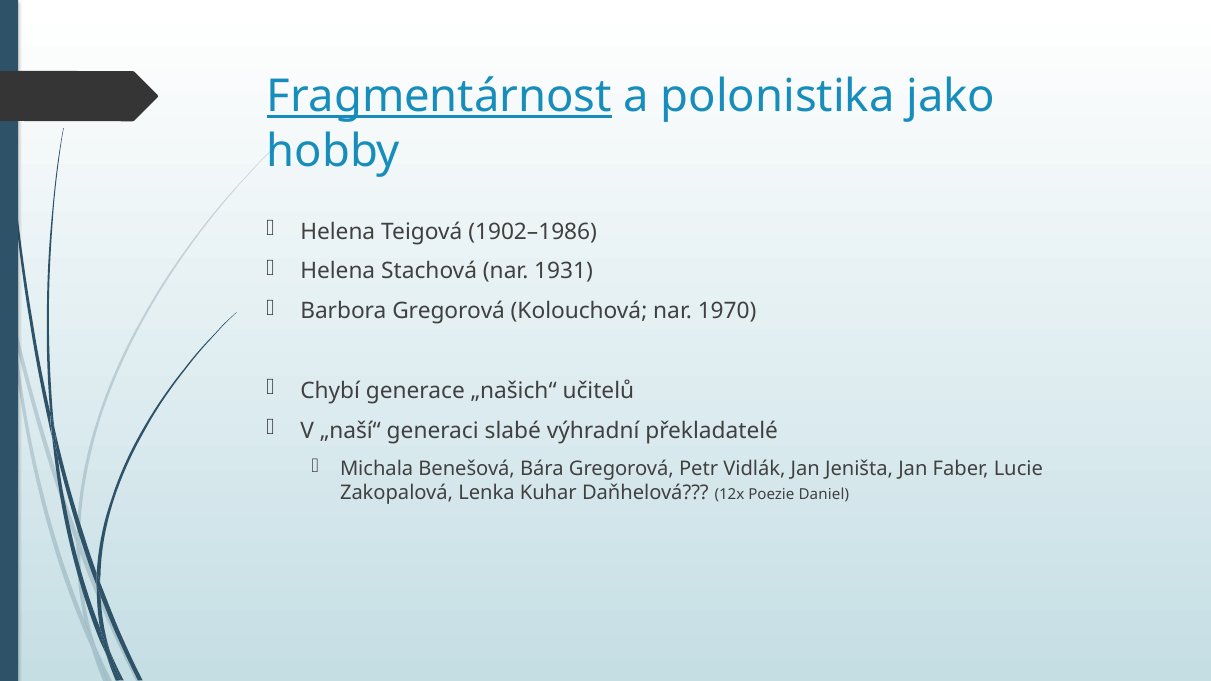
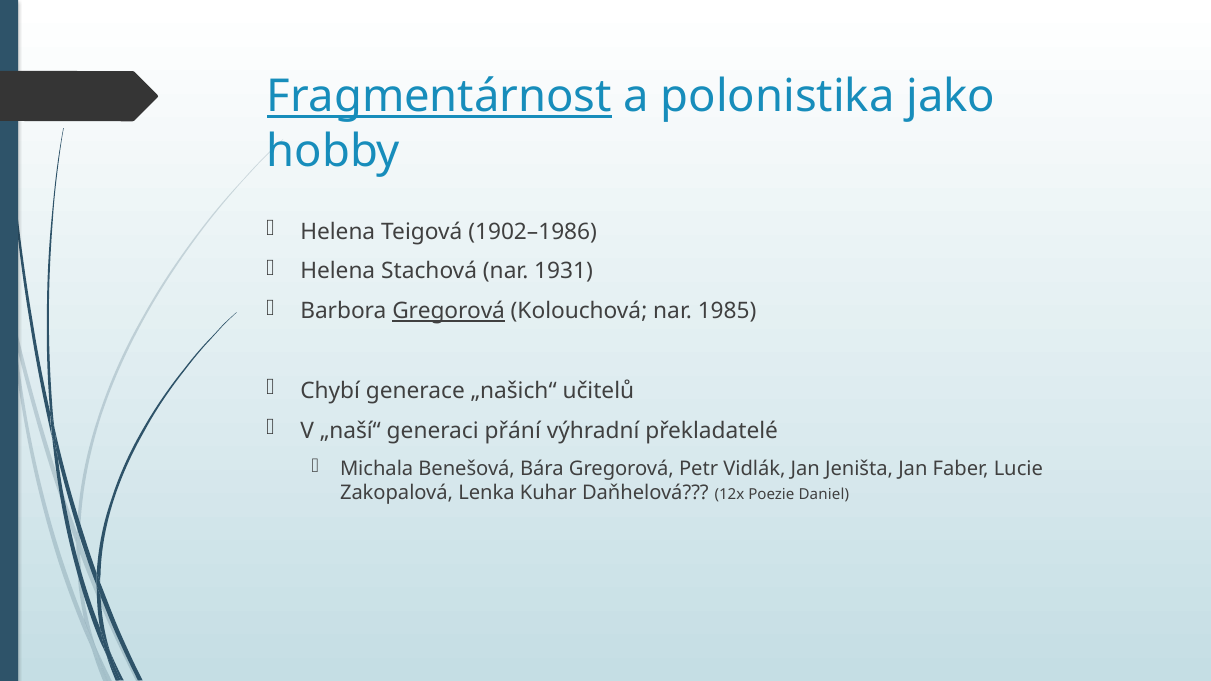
Gregorová underline: none -> present (449, 311)
1970: 1970 -> 1985 (727, 311)
slabé: slabé -> přání (513, 431)
